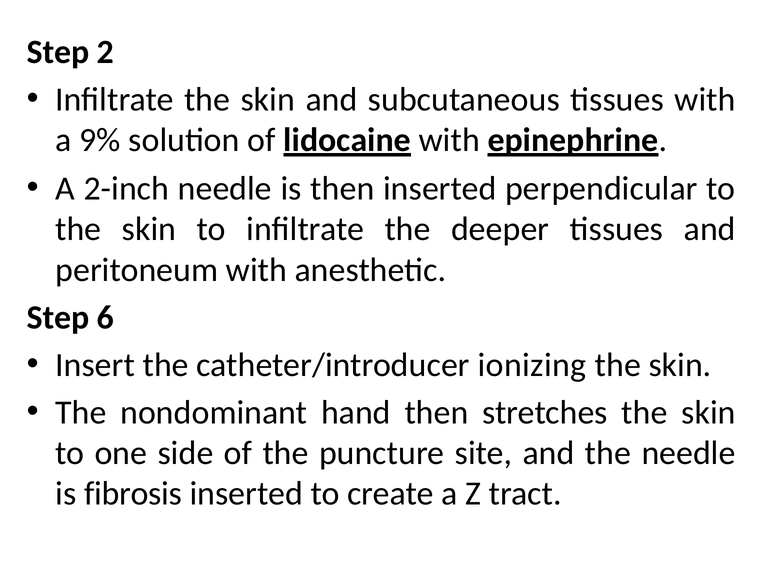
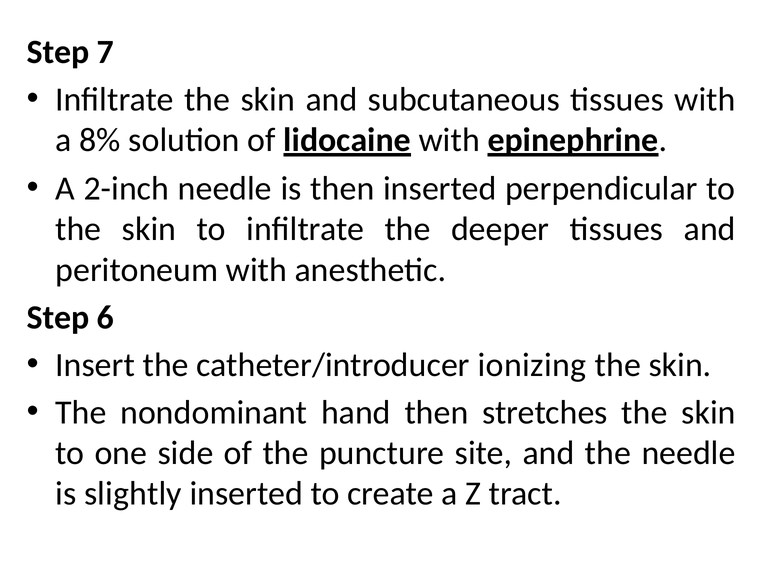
2: 2 -> 7 (106, 52)
9%: 9% -> 8% (100, 140)
fibrosis: fibrosis -> slightly (133, 494)
